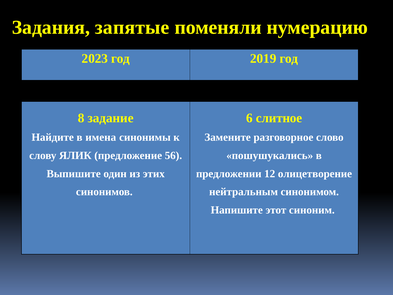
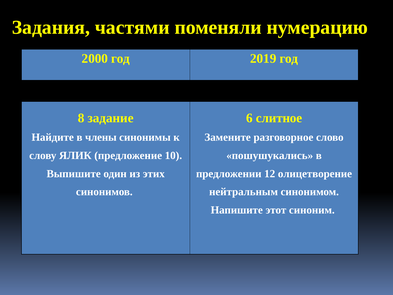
запятые: запятые -> частями (132, 27)
2023: 2023 -> 2000 (95, 58)
имена: имена -> члены (101, 137)
56: 56 -> 10 (173, 155)
